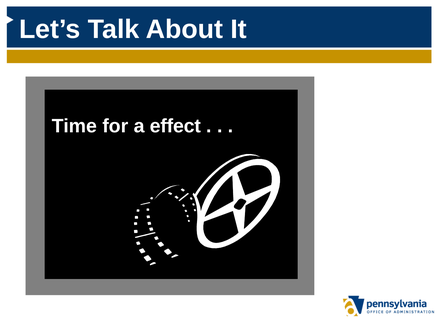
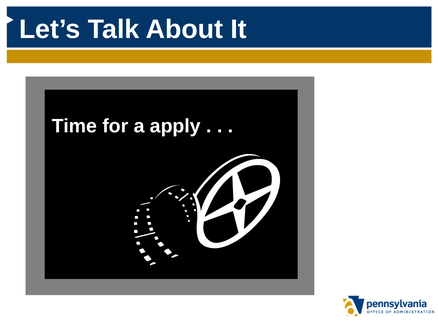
effect: effect -> apply (175, 126)
